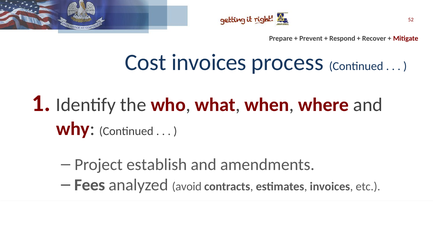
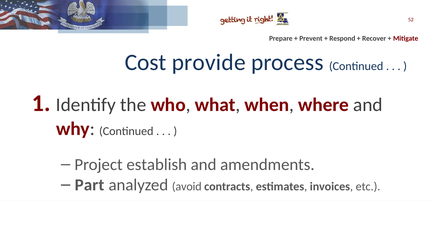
Cost invoices: invoices -> provide (209, 63)
Fees: Fees -> Part (89, 185)
